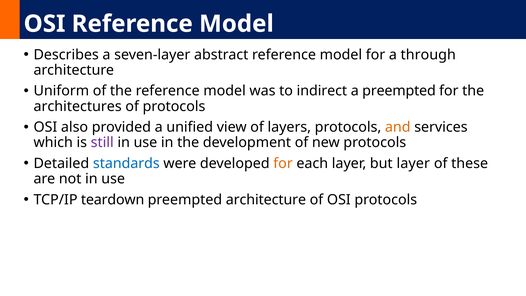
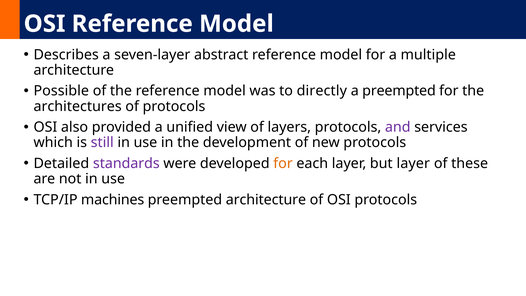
through: through -> multiple (428, 55)
Uniform: Uniform -> Possible (61, 91)
indirect: indirect -> directly (322, 91)
and colour: orange -> purple (398, 127)
standards colour: blue -> purple (126, 163)
teardown: teardown -> machines (113, 200)
